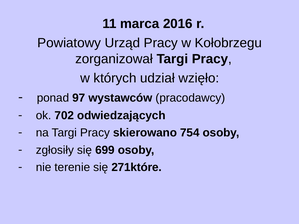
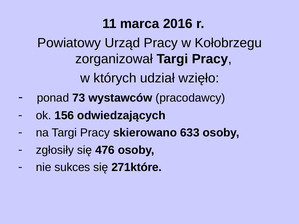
97: 97 -> 73 (79, 98)
702: 702 -> 156 (64, 116)
754: 754 -> 633 (190, 133)
699: 699 -> 476 (105, 150)
terenie: terenie -> sukces (72, 167)
